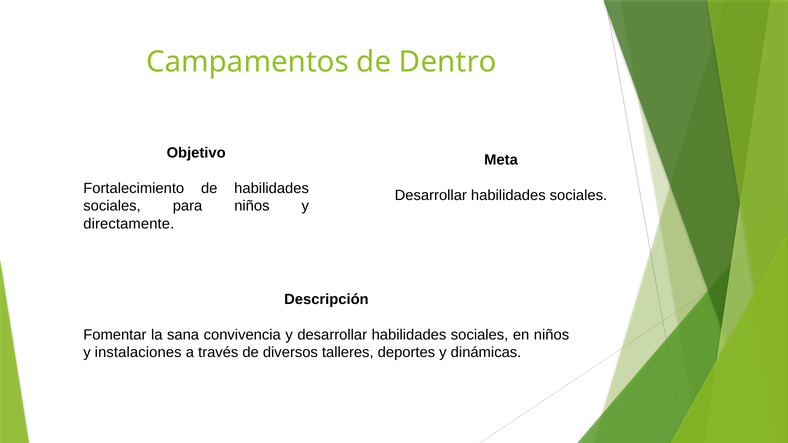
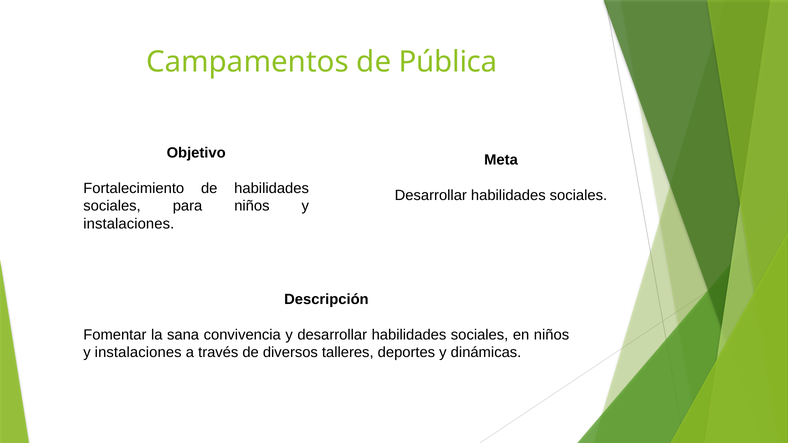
Dentro: Dentro -> Pública (448, 62)
directamente: directamente -> instalaciones (129, 224)
